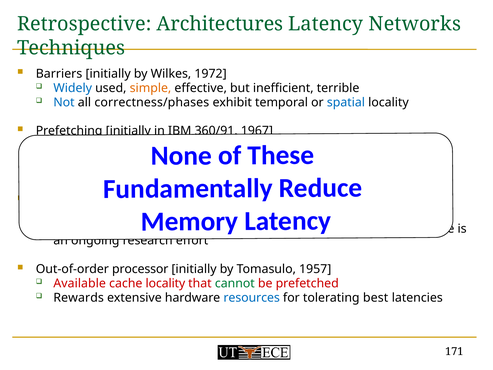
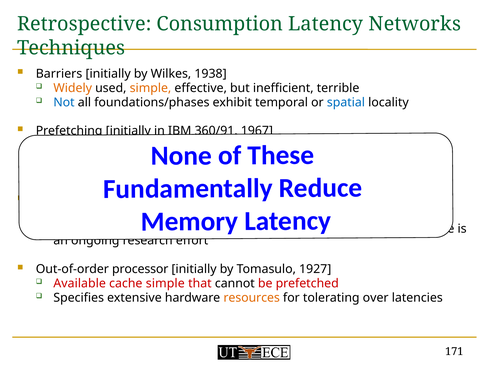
Architectures: Architectures -> Consumption (220, 24)
1972: 1972 -> 1938 (211, 74)
Widely colour: blue -> orange (73, 88)
correctness/phases: correctness/phases -> foundations/phases (152, 102)
1957: 1957 -> 1927 (315, 269)
cache locality: locality -> simple (165, 283)
cannot colour: green -> black (235, 283)
Rewards: Rewards -> Specifies (79, 297)
resources colour: blue -> orange (252, 297)
best: best -> over (376, 297)
